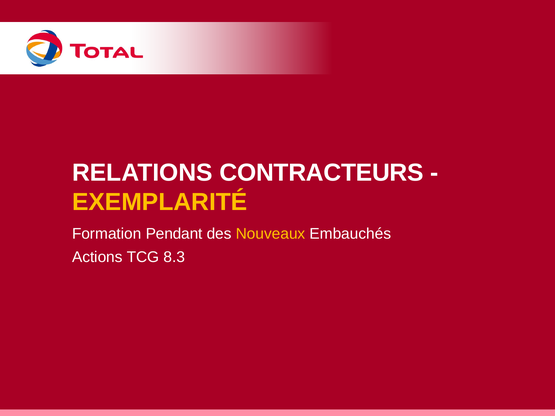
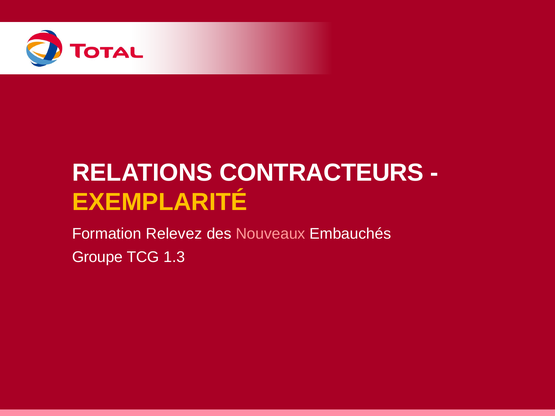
Pendant: Pendant -> Relevez (174, 234)
Nouveaux colour: yellow -> pink (271, 234)
Actions: Actions -> Groupe (97, 257)
8.3: 8.3 -> 1.3 (174, 257)
